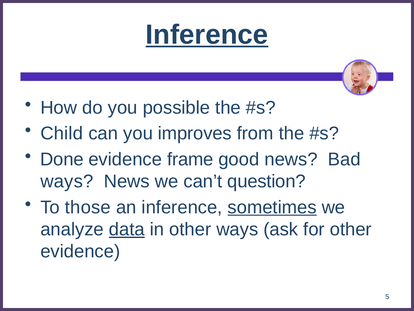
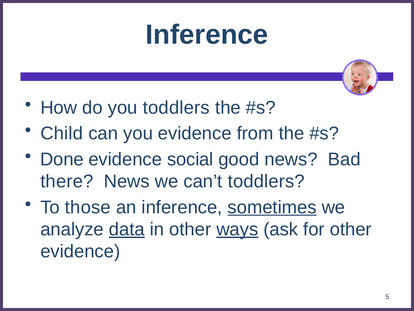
Inference underline: present -> none (207, 35)
you possible: possible -> toddlers (176, 108)
you improves: improves -> evidence (195, 133)
frame: frame -> social (190, 159)
ways: ways -> there (67, 181)
can’t question: question -> toddlers (266, 181)
ways underline: none -> present (237, 229)
